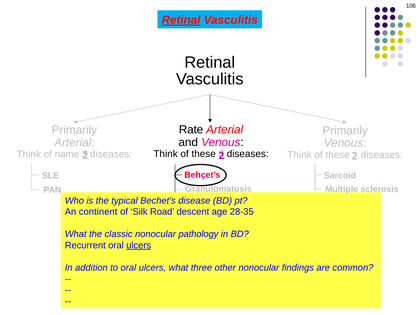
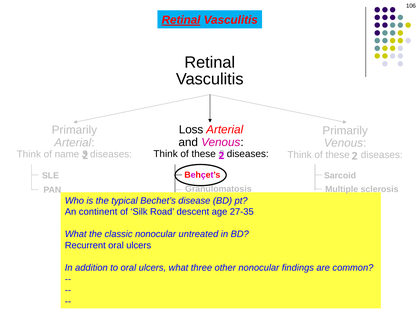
Rate: Rate -> Loss (191, 130)
28-35: 28-35 -> 27-35 (242, 212)
pathology: pathology -> untreated (198, 234)
ulcers underline: present -> none (139, 245)
